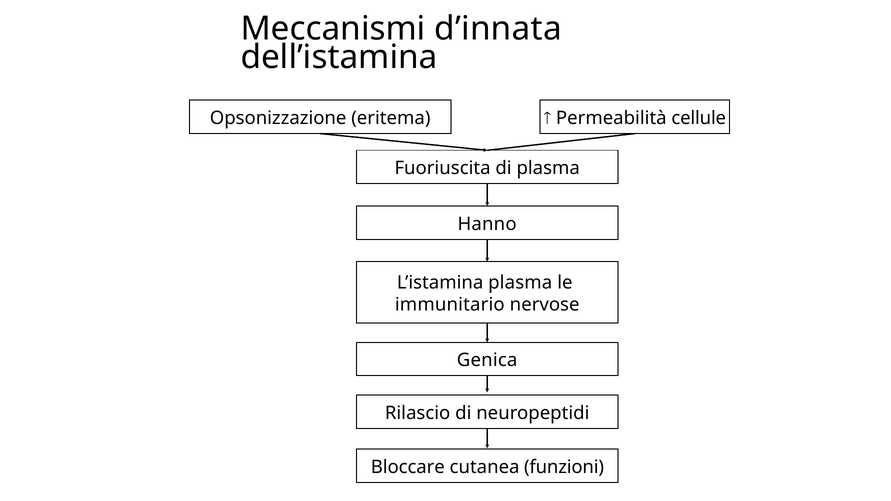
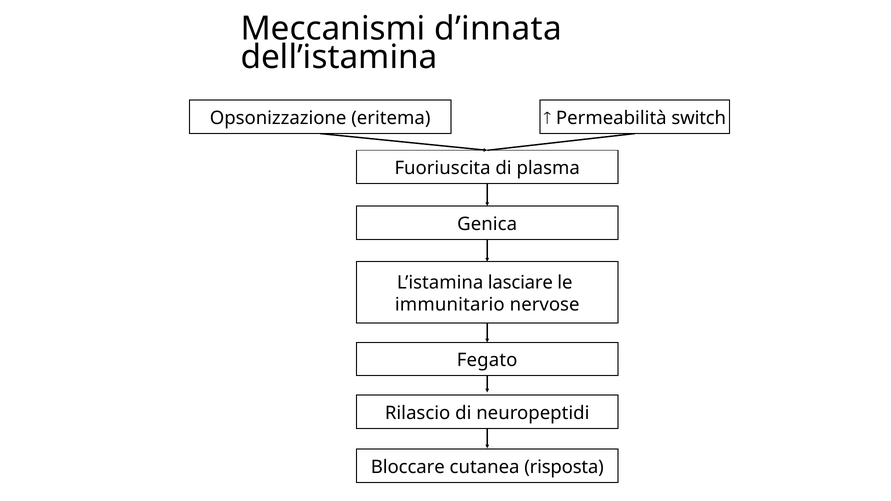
cellule: cellule -> switch (699, 118)
Hanno: Hanno -> Genica (487, 224)
L’istamina plasma: plasma -> lasciare (520, 282)
Genica: Genica -> Fegato (487, 360)
funzioni: funzioni -> risposta (564, 467)
